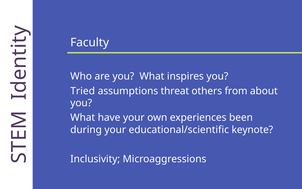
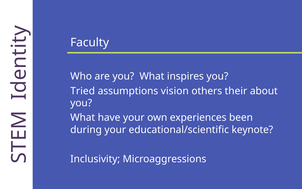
threat: threat -> vision (175, 91)
from: from -> their (236, 91)
